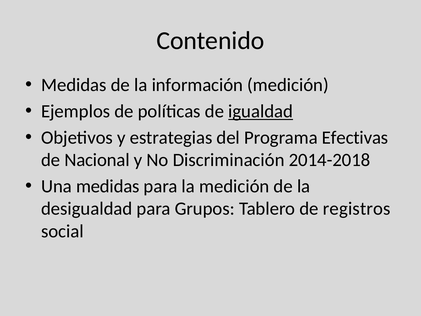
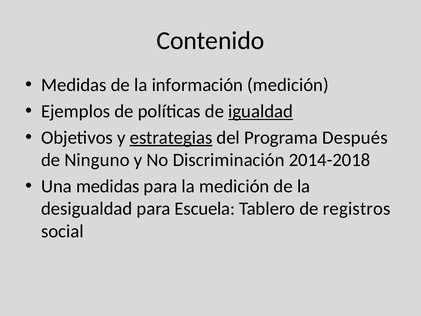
estrategias underline: none -> present (171, 137)
Efectivas: Efectivas -> Después (355, 137)
Nacional: Nacional -> Ninguno (97, 160)
Grupos: Grupos -> Escuela (205, 209)
